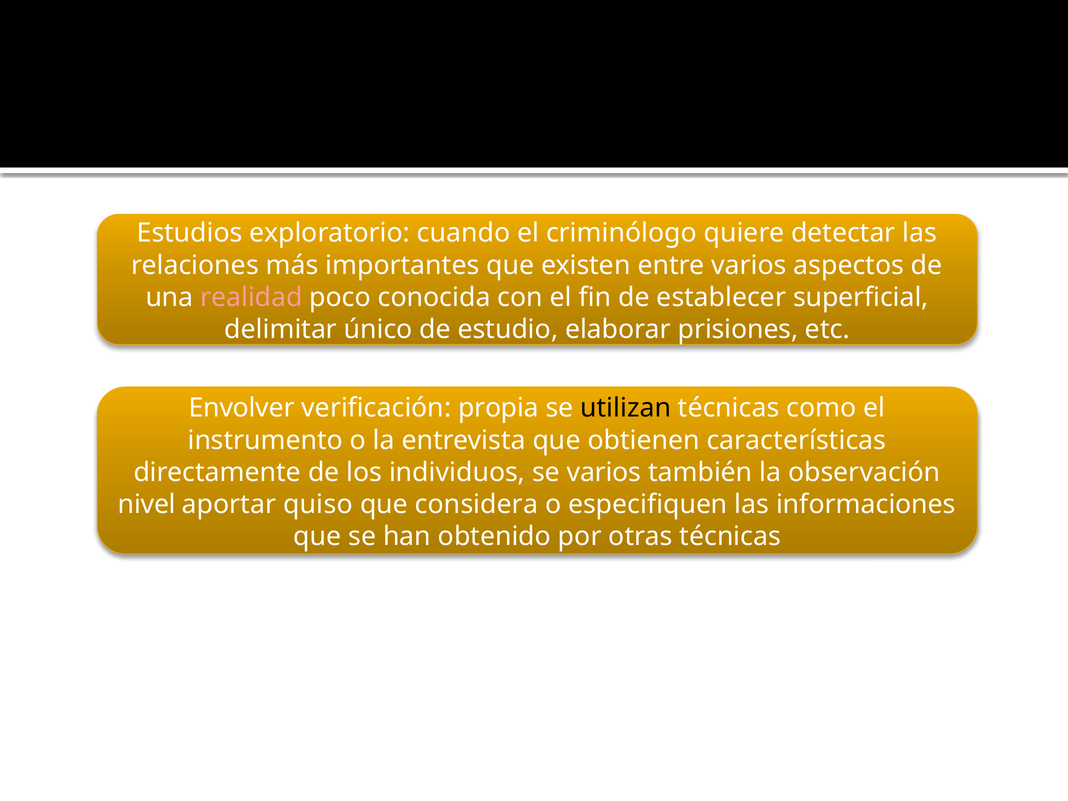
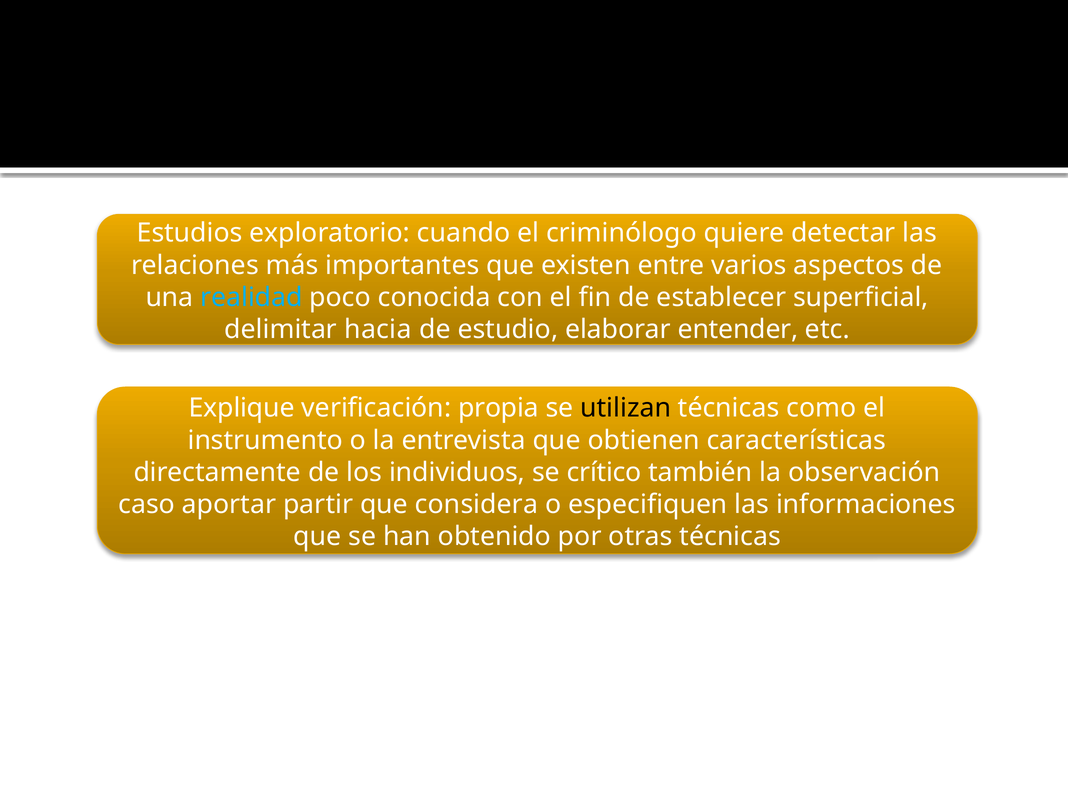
realidad colour: pink -> light blue (251, 297)
único: único -> hacia (378, 329)
prisiones: prisiones -> entender (738, 329)
Envolver: Envolver -> Explique (242, 408)
se varios: varios -> crítico (604, 472)
nivel: nivel -> caso (147, 504)
quiso: quiso -> partir (318, 504)
